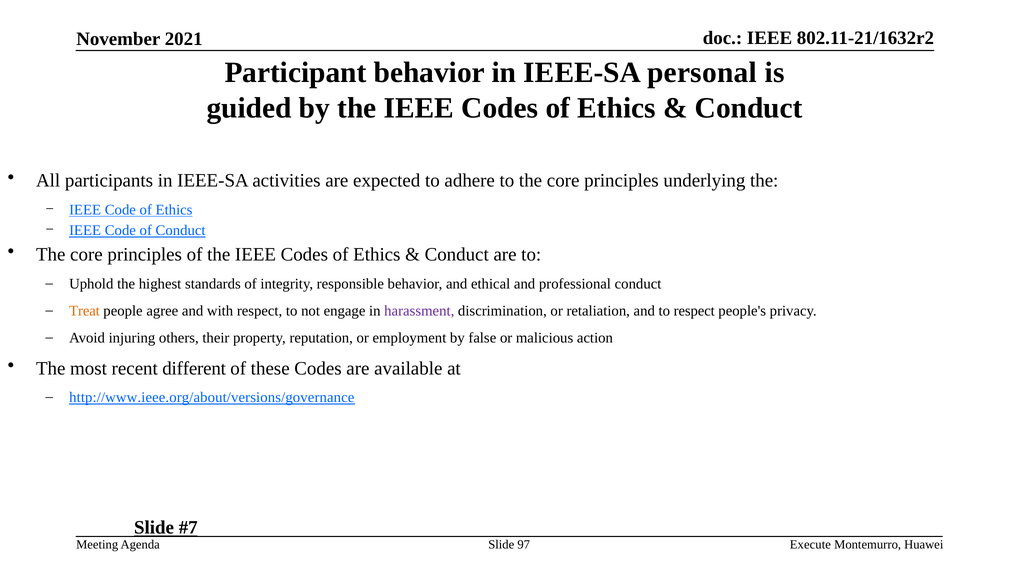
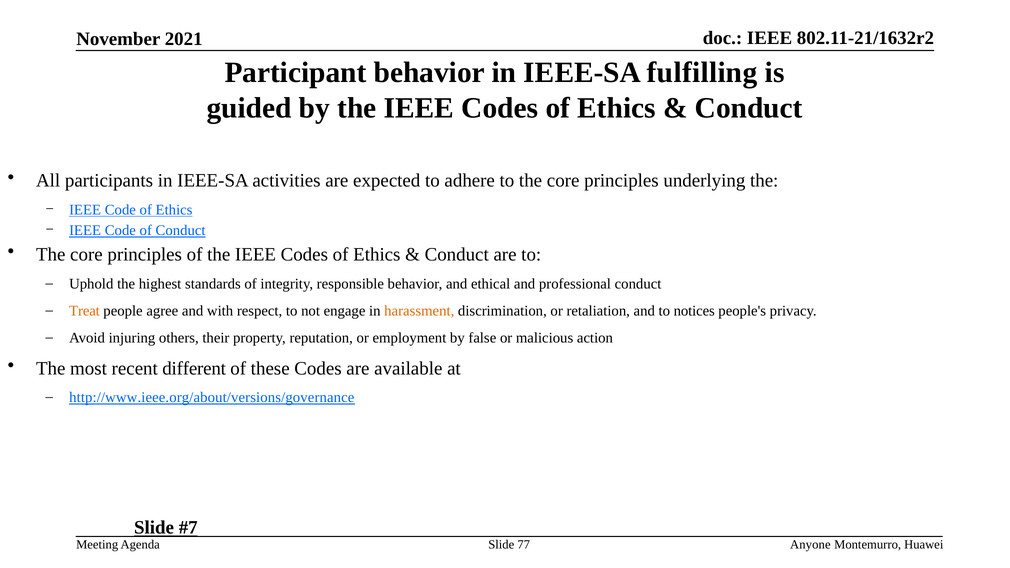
personal: personal -> fulfilling (702, 73)
harassment colour: purple -> orange (419, 311)
to respect: respect -> notices (694, 311)
97: 97 -> 77 (524, 545)
Execute: Execute -> Anyone (810, 545)
